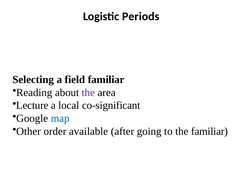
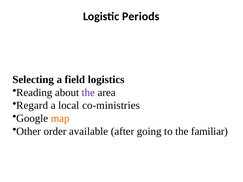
field familiar: familiar -> logistics (106, 80)
Lecture: Lecture -> Regard (32, 106)
co-significant: co-significant -> co-ministries (111, 106)
map colour: blue -> orange (60, 119)
